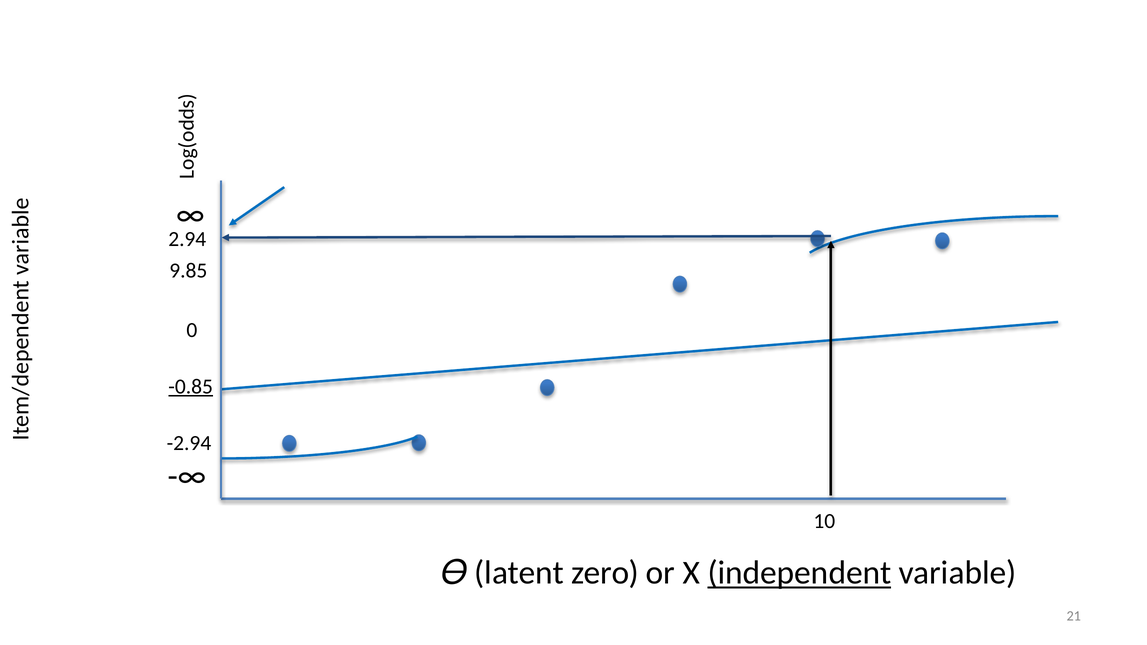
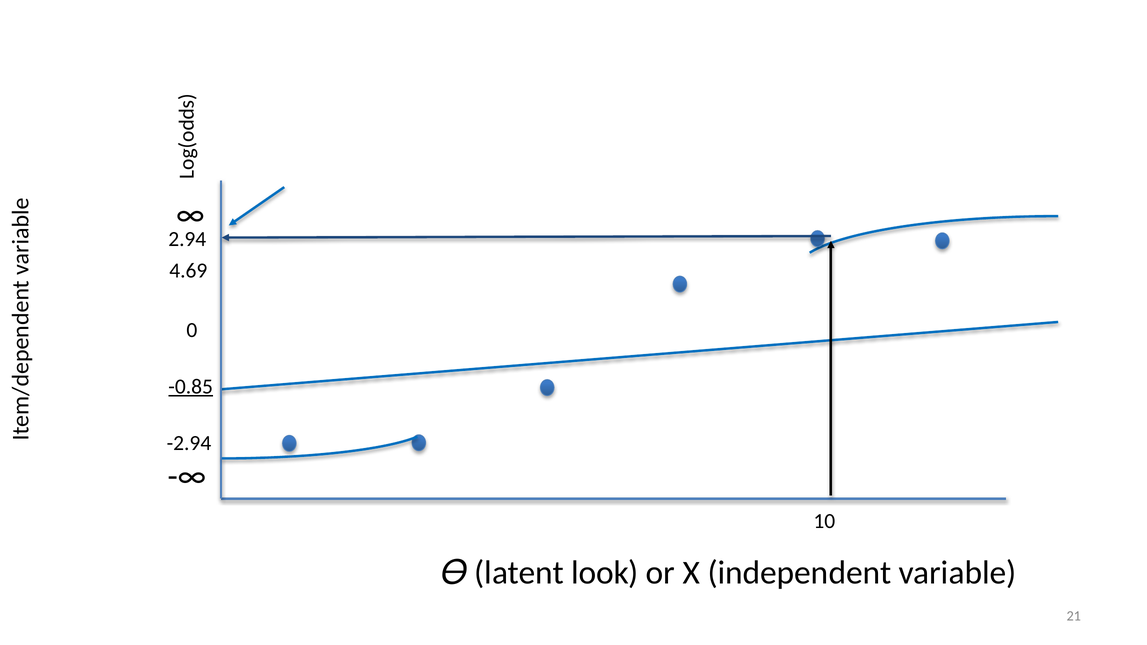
9.85: 9.85 -> 4.69 (188, 271)
zero: zero -> look (605, 573)
independent underline: present -> none (799, 573)
